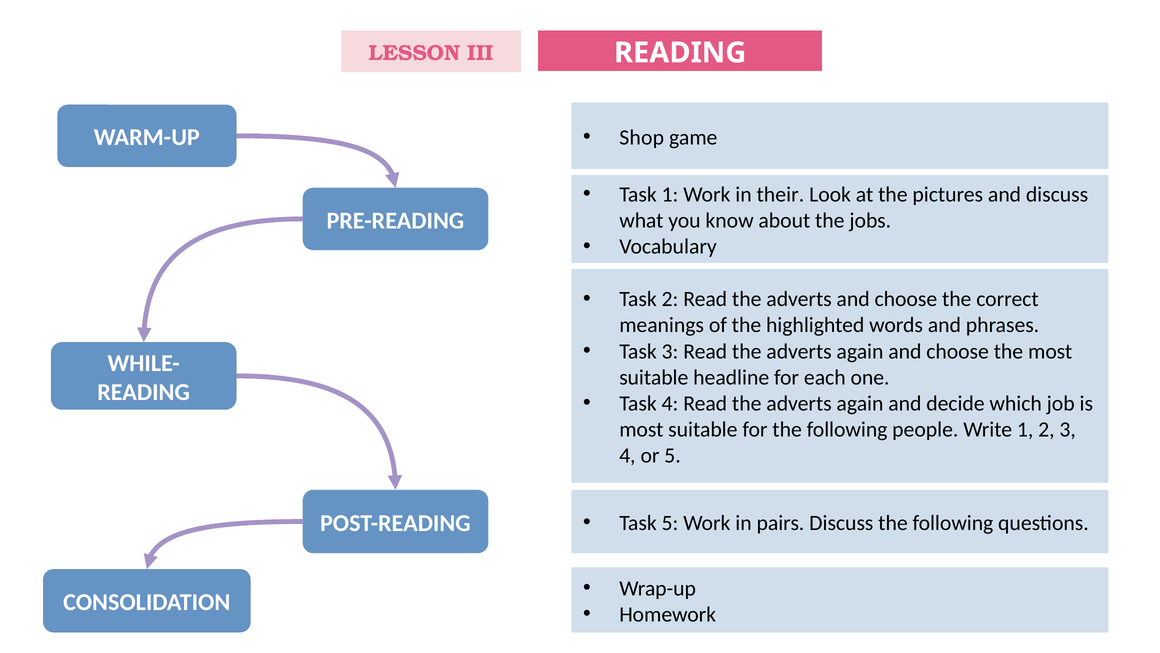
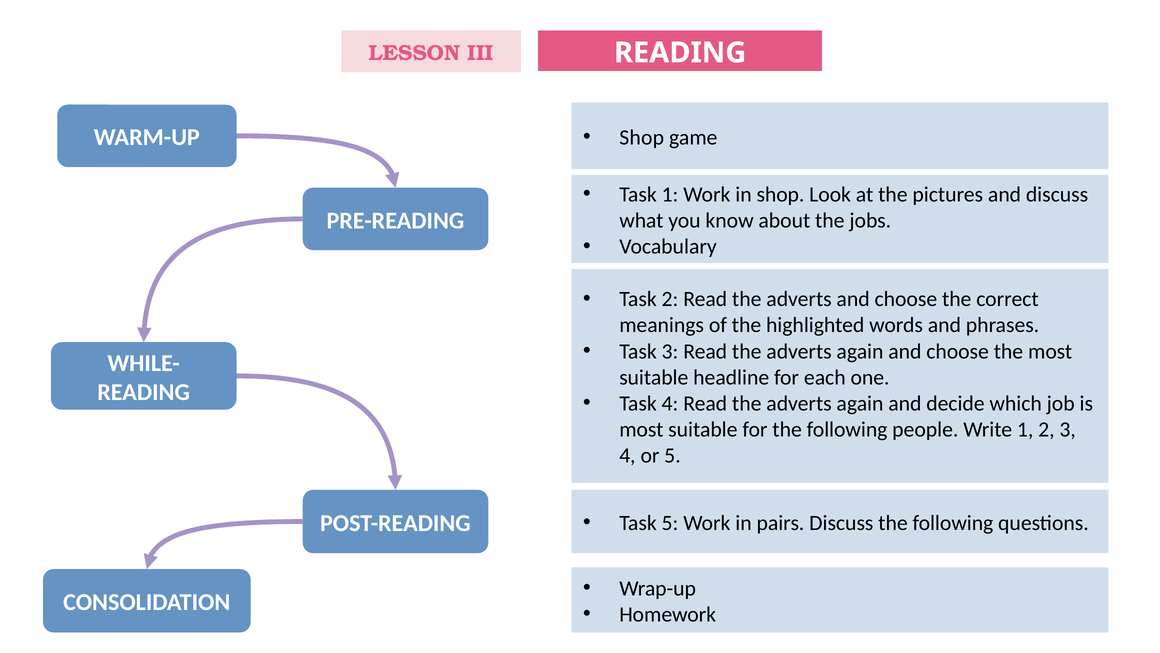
in their: their -> shop (780, 194)
